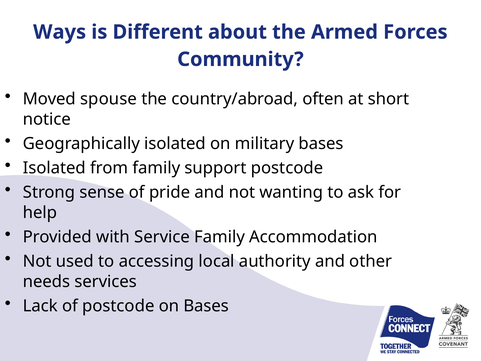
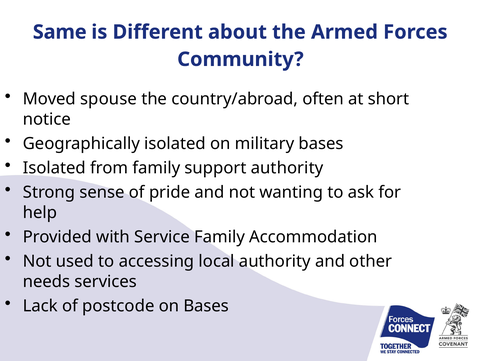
Ways: Ways -> Same (60, 32)
support postcode: postcode -> authority (287, 168)
